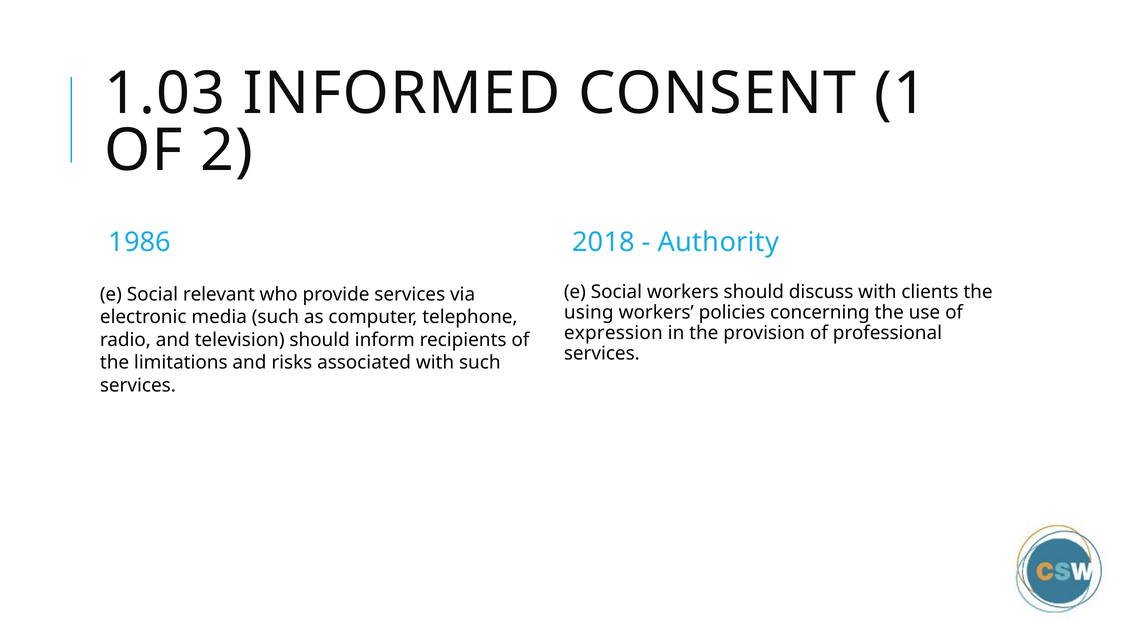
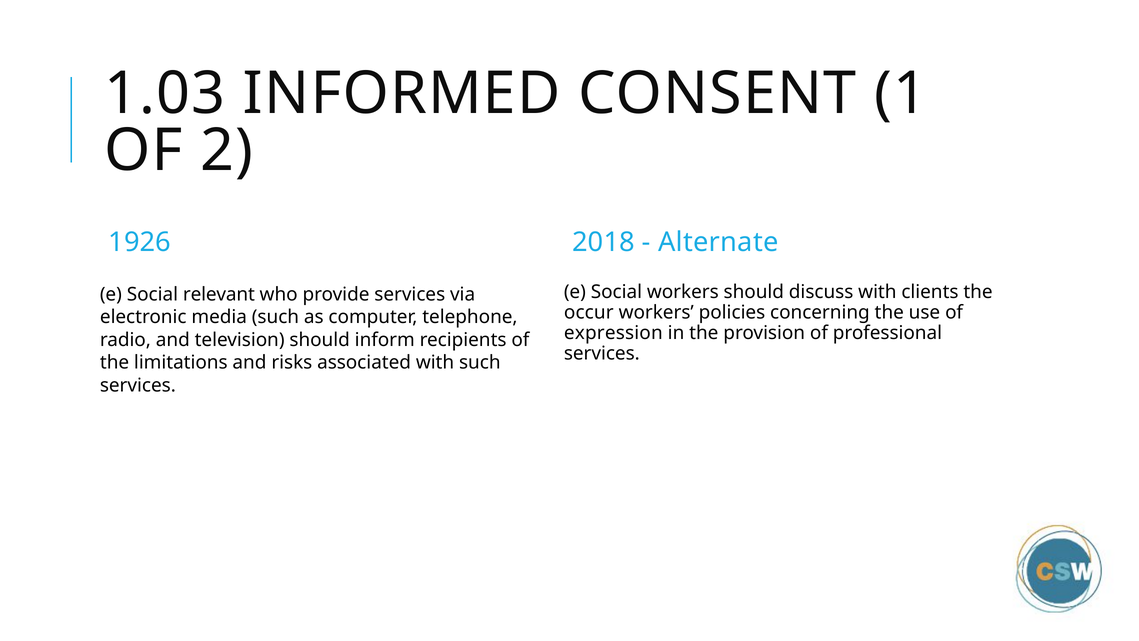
1986: 1986 -> 1926 (140, 242)
Authority: Authority -> Alternate (718, 242)
using: using -> occur (589, 312)
